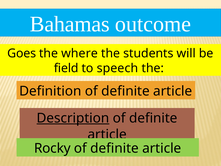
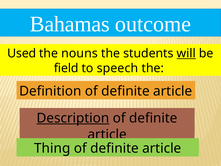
Goes: Goes -> Used (22, 53)
where: where -> nouns (80, 53)
will underline: none -> present (186, 53)
Rocky: Rocky -> Thing (52, 148)
